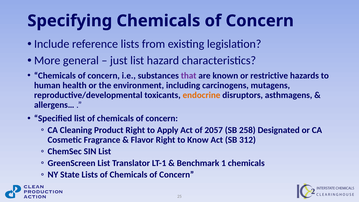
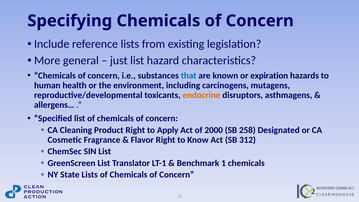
that colour: purple -> blue (189, 76)
restrictive: restrictive -> expiration (269, 76)
2057: 2057 -> 2000 (214, 130)
